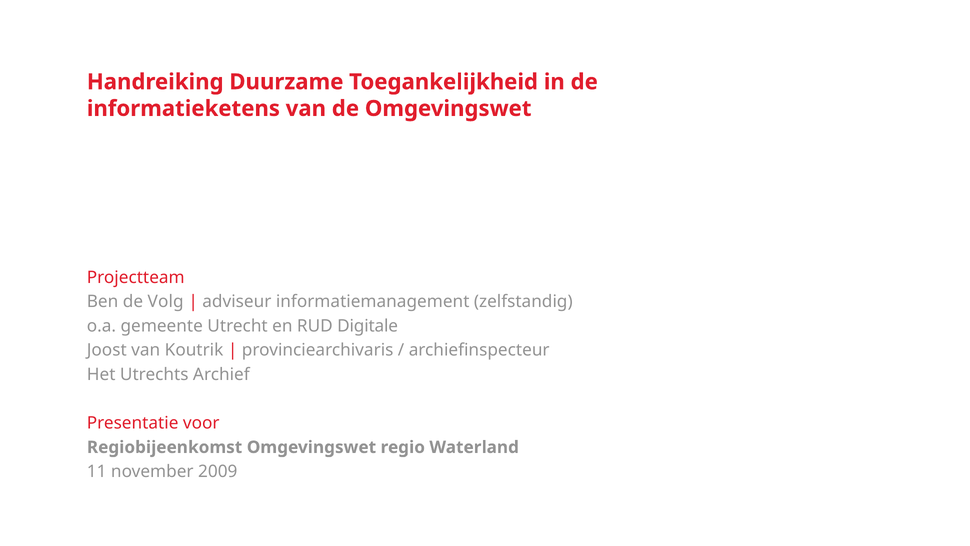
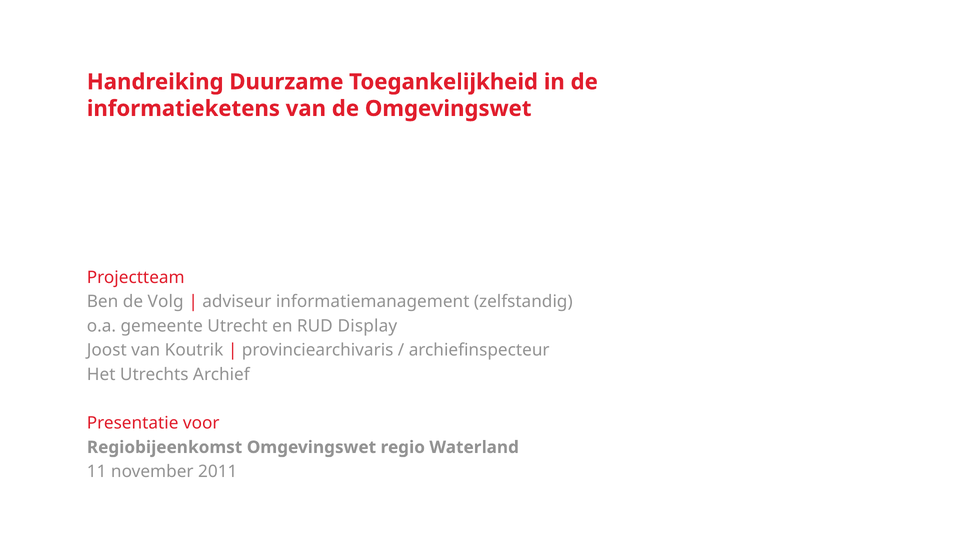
Digitale: Digitale -> Display (367, 326)
2009: 2009 -> 2011 (218, 471)
